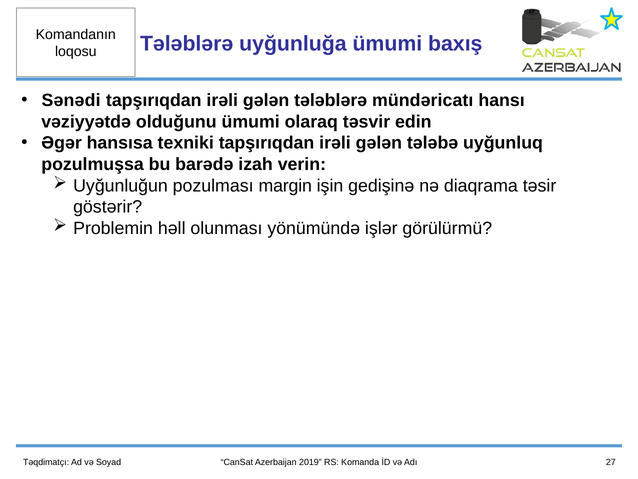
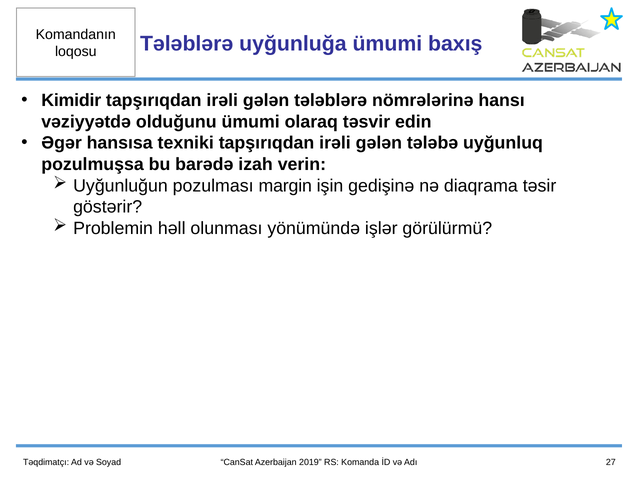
Sənədi: Sənədi -> Kimidir (71, 100)
mündəricatı: mündəricatı -> nömrələrinə (423, 100)
